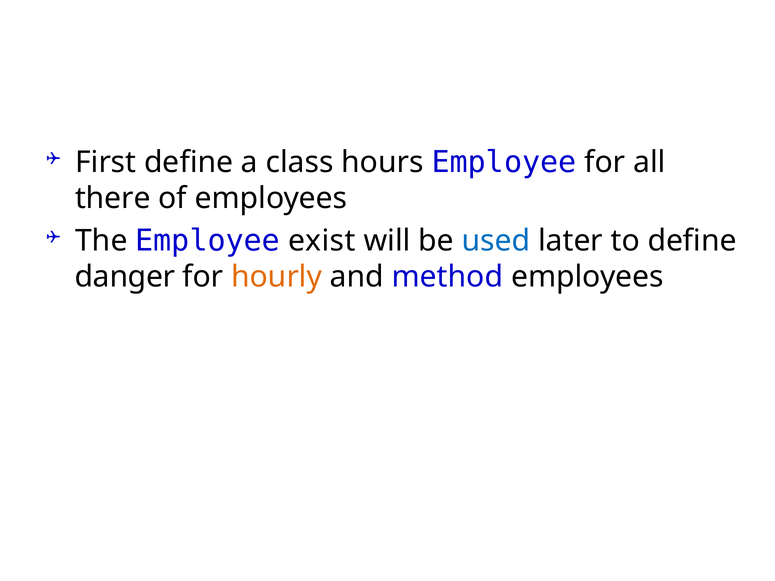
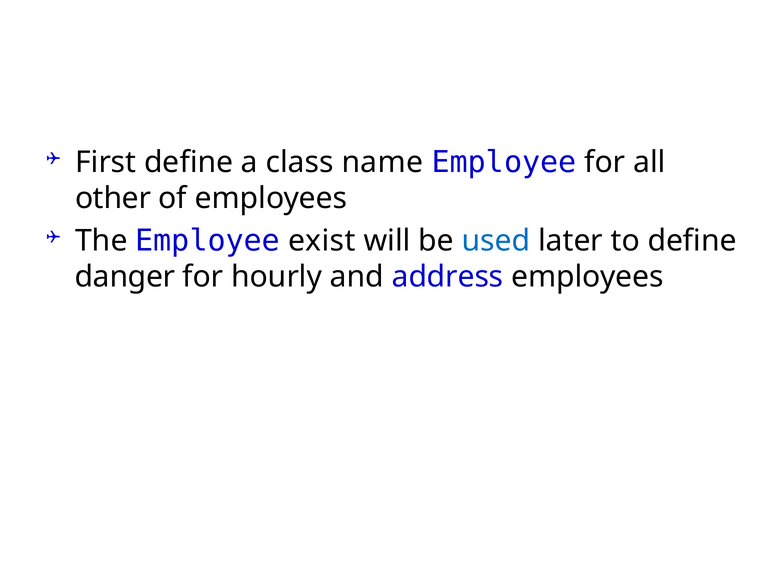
hours: hours -> name (382, 162)
there: there -> other (113, 198)
hourly colour: orange -> black (277, 277)
method: method -> address (448, 277)
